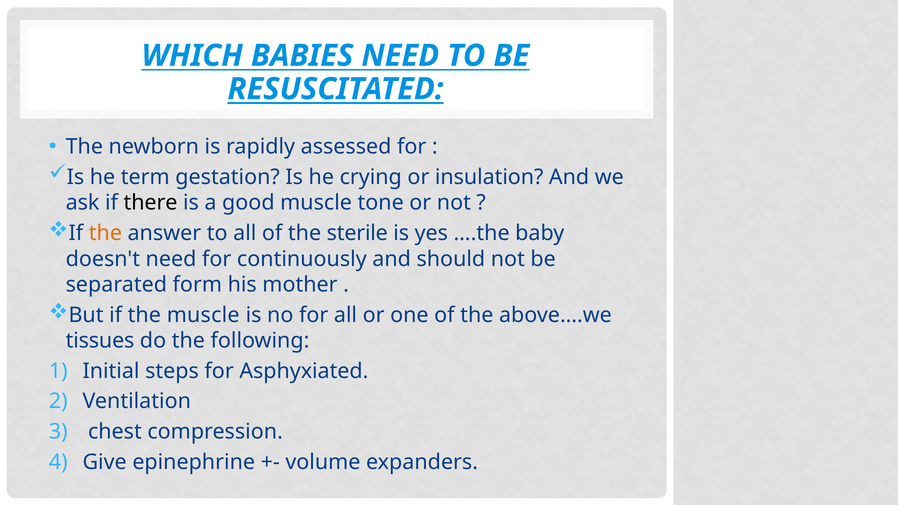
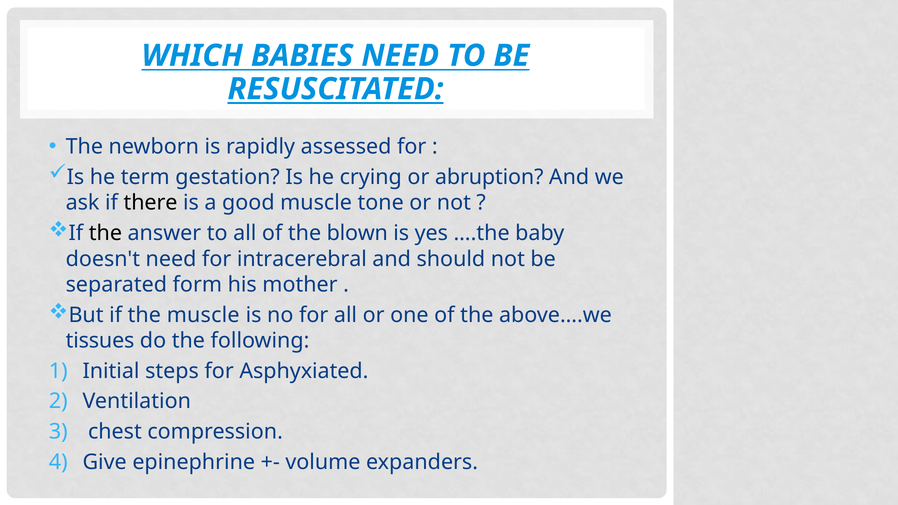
insulation: insulation -> abruption (489, 177)
the colour: orange -> black (105, 233)
sterile: sterile -> blown (357, 233)
continuously: continuously -> intracerebral (302, 259)
